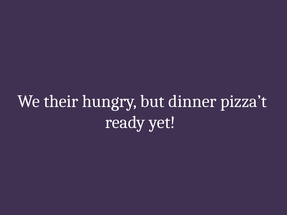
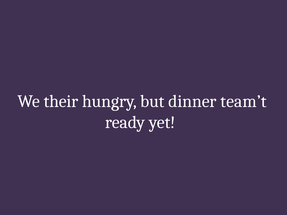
pizza’t: pizza’t -> team’t (243, 101)
